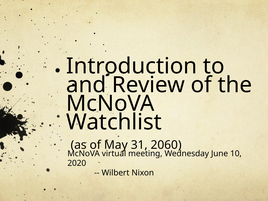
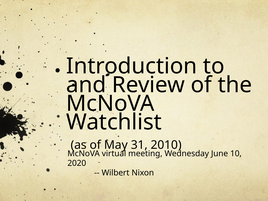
2060: 2060 -> 2010 (166, 145)
